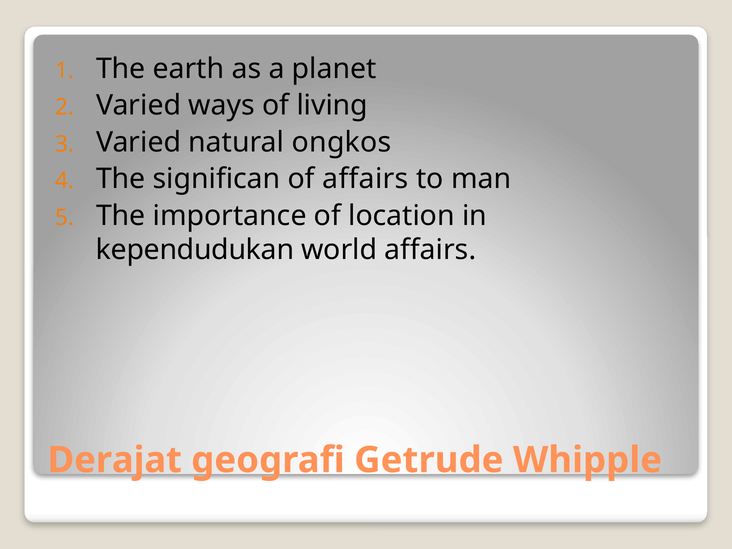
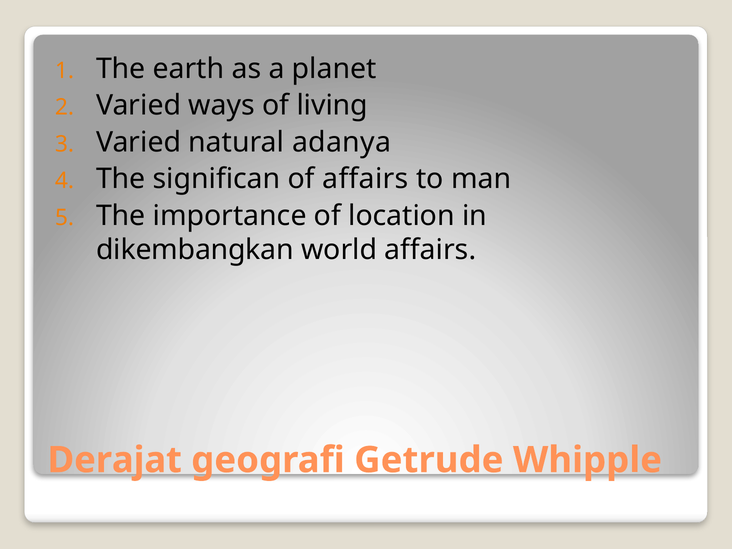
ongkos: ongkos -> adanya (342, 142)
kependudukan: kependudukan -> dikembangkan (195, 250)
